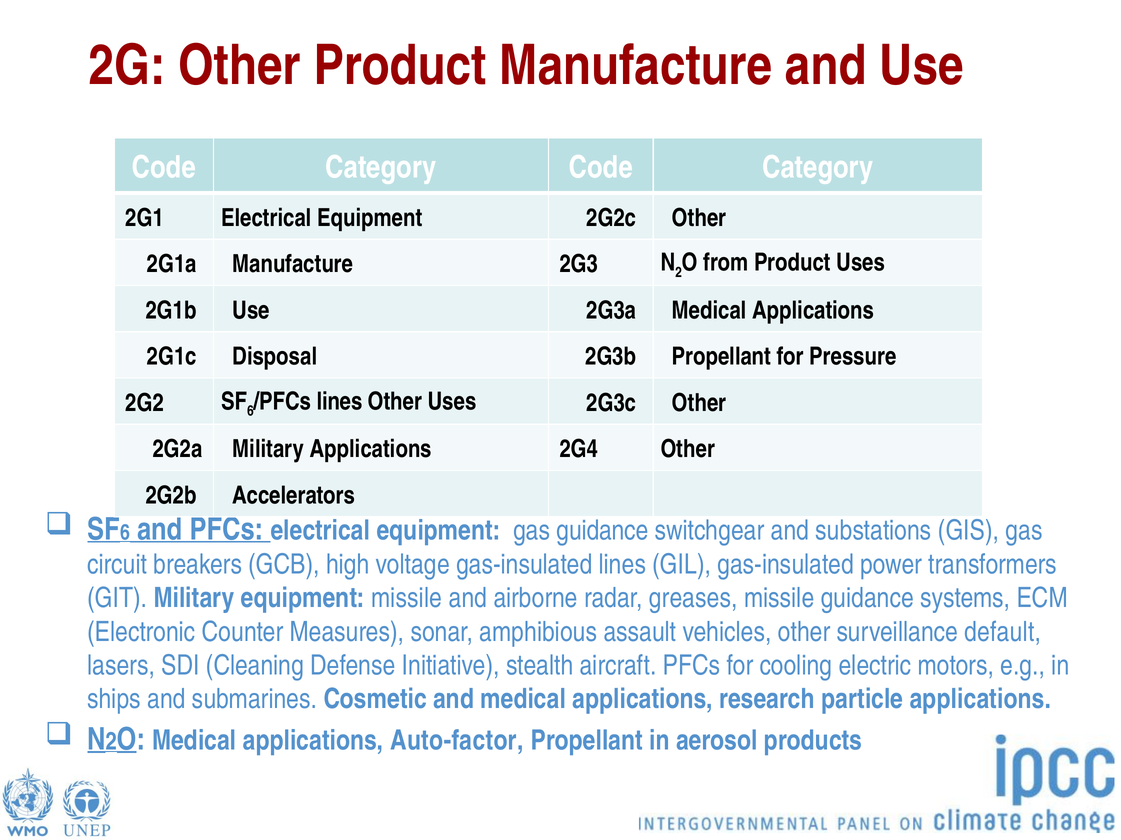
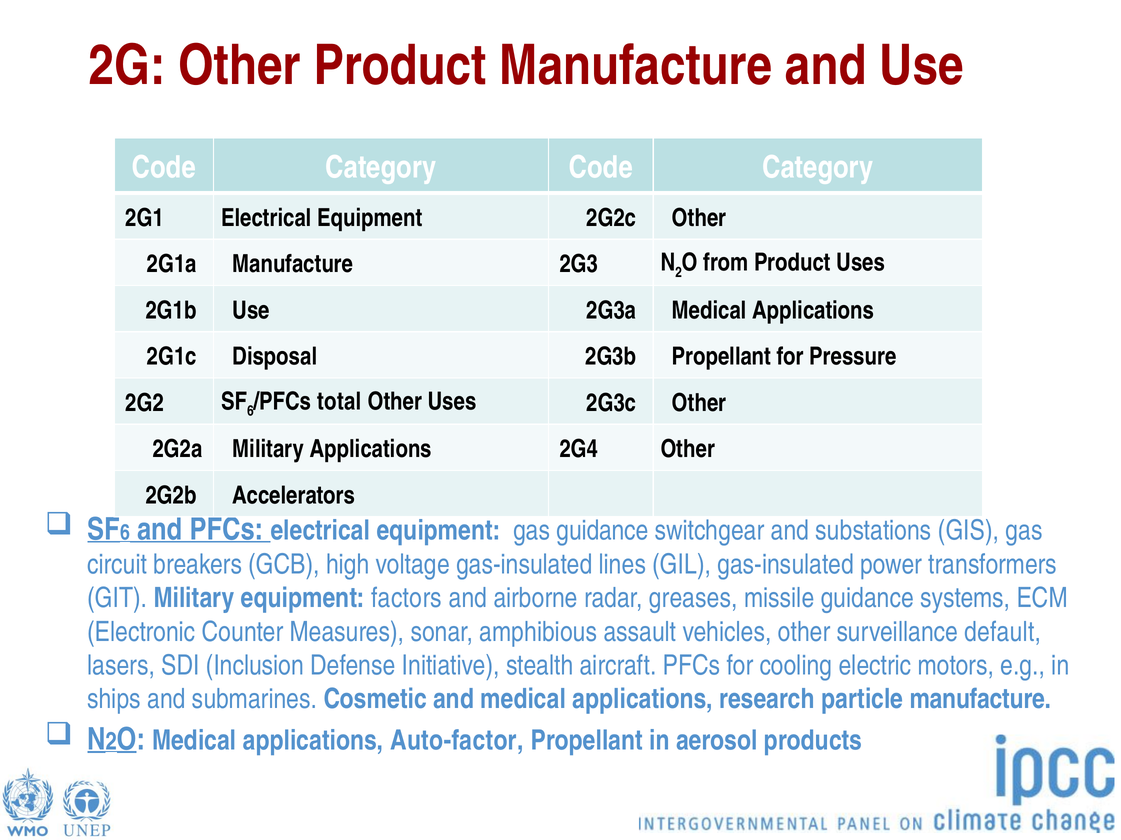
lines: lines -> total (339, 402)
equipment missile: missile -> factors (407, 599)
Cleaning: Cleaning -> Inclusion (255, 666)
particle applications: applications -> manufacture (980, 700)
